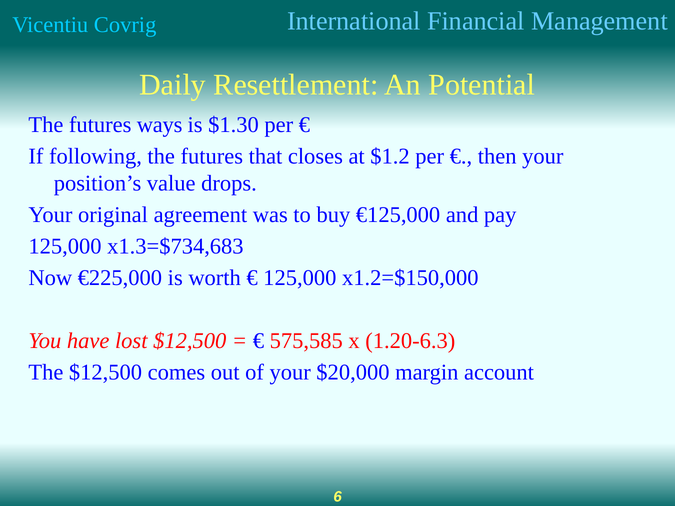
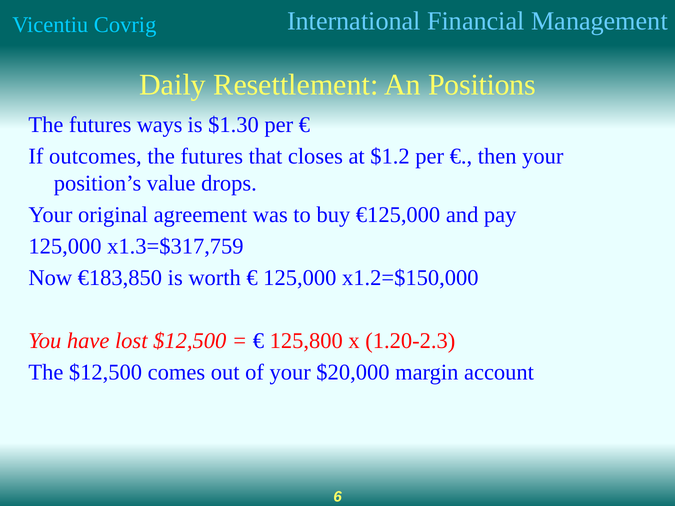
Potential: Potential -> Positions (482, 85)
following: following -> outcomes (95, 156)
x1.3=$734,683: x1.3=$734,683 -> x1.3=$317,759 (175, 246)
€225,000: €225,000 -> €183,850 (120, 278)
575,585: 575,585 -> 125,800 (306, 341)
1.20-6.3: 1.20-6.3 -> 1.20-2.3 (410, 341)
